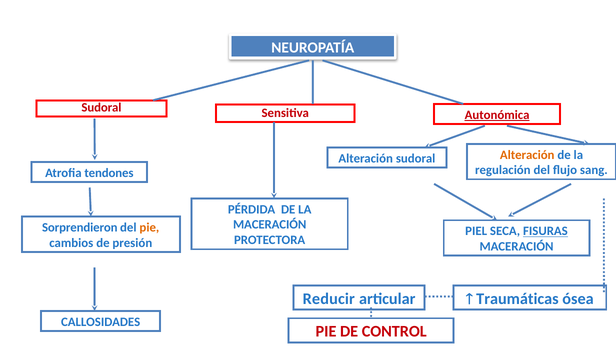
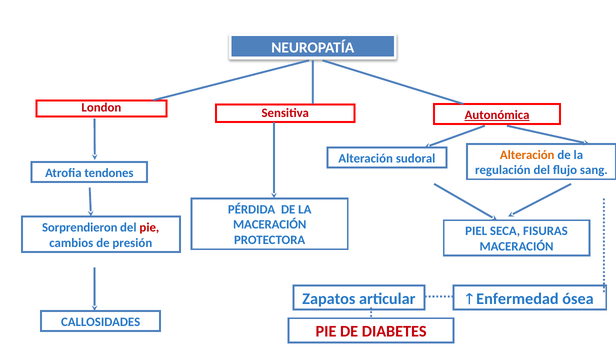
Sudoral: Sudoral -> London (101, 108)
pie colour: orange -> red (149, 228)
FISURAS underline: present -> none (545, 231)
Reducir: Reducir -> Zapatos (329, 299)
Traumáticas: Traumáticas -> Enfermedad (517, 299)
CONTROL: CONTROL -> DIABETES (394, 332)
